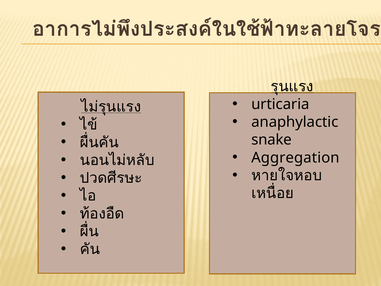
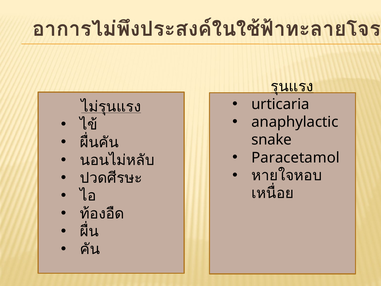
Aggregation: Aggregation -> Paracetamol (296, 157)
